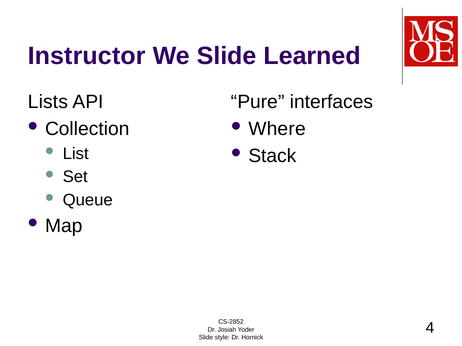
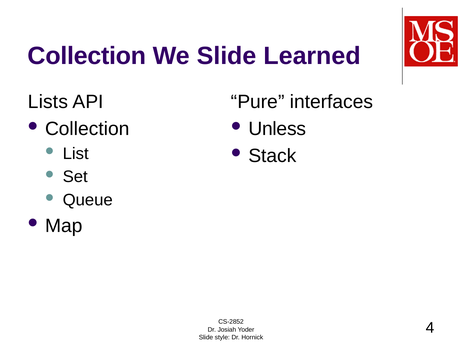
Instructor: Instructor -> Collection (87, 56)
Where: Where -> Unless (277, 129)
